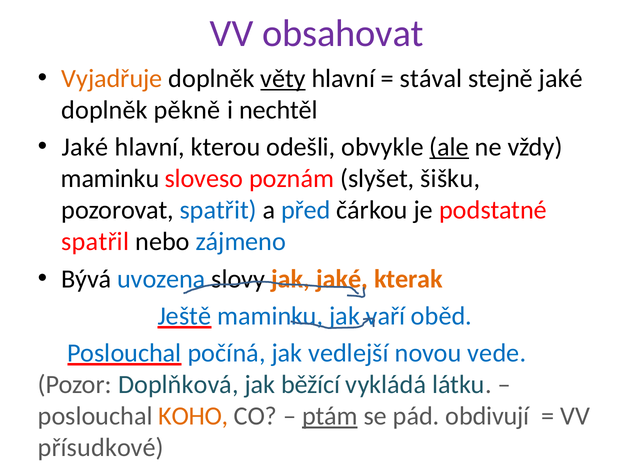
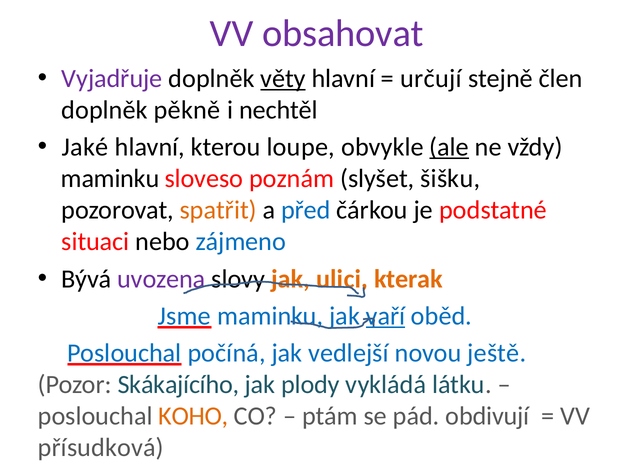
Vyjadřuje colour: orange -> purple (112, 78)
stával: stával -> určují (431, 78)
stejně jaké: jaké -> člen (561, 78)
odešli: odešli -> loupe (301, 147)
spatřit colour: blue -> orange (218, 210)
spatřil: spatřil -> situaci (95, 241)
uvozena colour: blue -> purple (161, 279)
jak jaké: jaké -> ulici (342, 279)
Ještě: Ještě -> Jsme (184, 316)
vaří underline: none -> present (385, 316)
vede: vede -> ještě (497, 353)
Doplňková: Doplňková -> Skákajícího (178, 384)
běžící: běžící -> plody (310, 384)
ptám underline: present -> none (330, 416)
přísudkové: přísudkové -> přísudková (101, 447)
